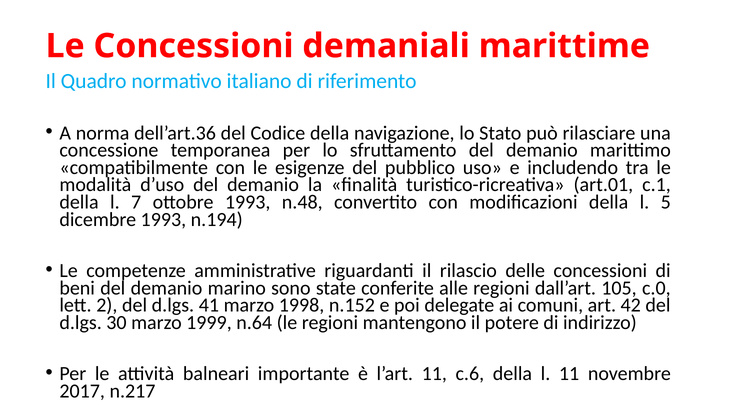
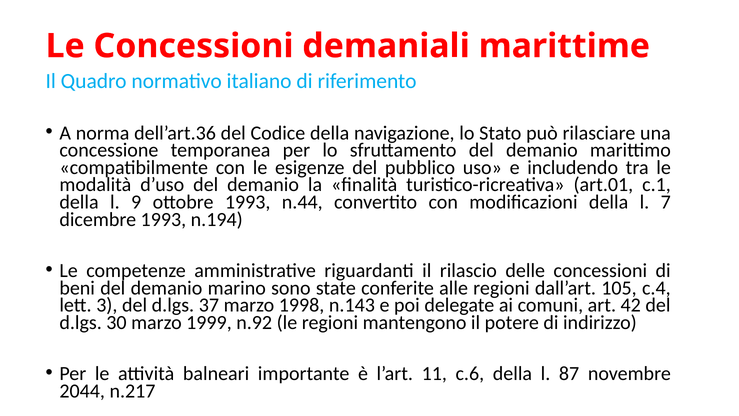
7: 7 -> 9 (136, 202)
n.48: n.48 -> n.44 (302, 202)
5: 5 -> 7 (666, 202)
c.0: c.0 -> c.4 (656, 288)
2: 2 -> 3 (107, 305)
41: 41 -> 37 (209, 305)
n.152: n.152 -> n.143 (352, 305)
n.64: n.64 -> n.92 (254, 322)
l 11: 11 -> 87 (569, 373)
2017: 2017 -> 2044 (82, 391)
